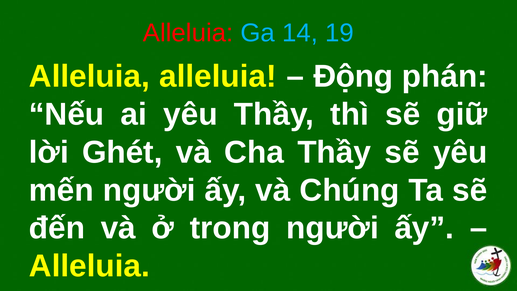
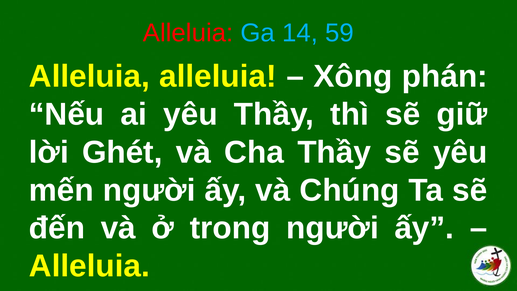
19: 19 -> 59 (340, 33)
Động: Động -> Xông (353, 76)
